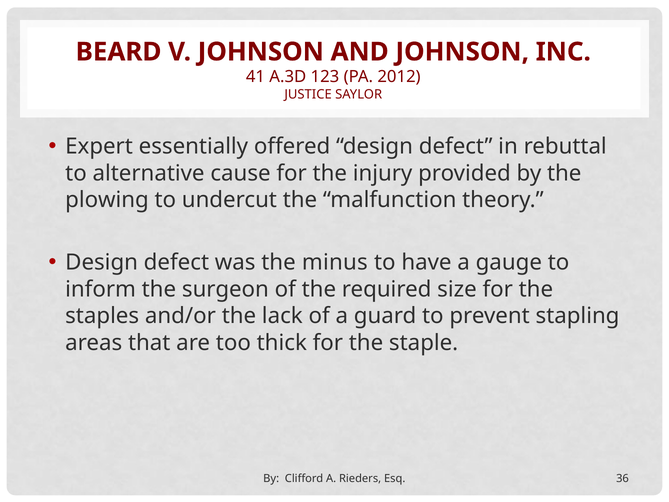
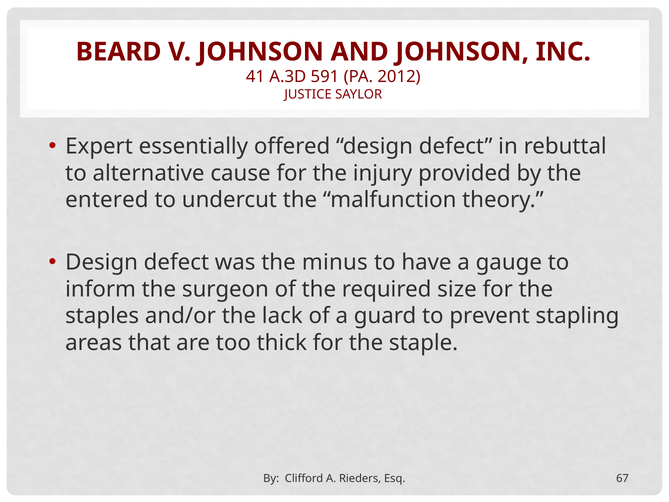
123: 123 -> 591 (325, 77)
plowing: plowing -> entered (107, 200)
36: 36 -> 67 (623, 478)
